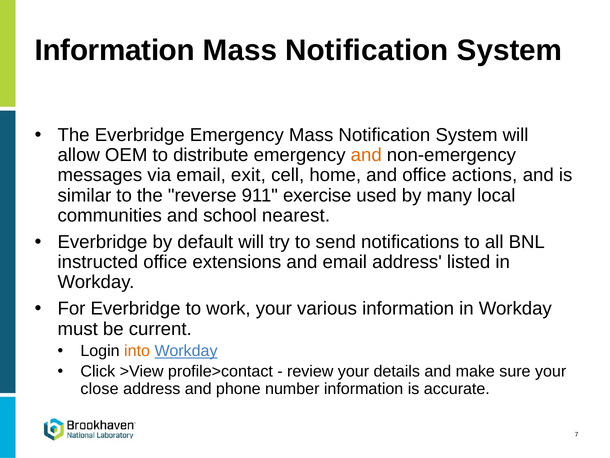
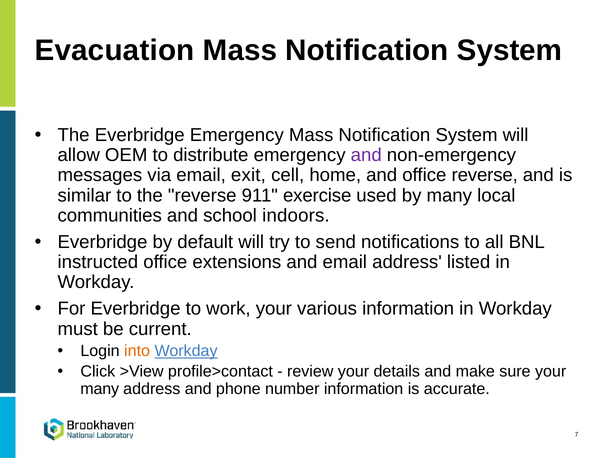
Information: Information -> Evacuation (115, 51)
and colour: orange -> purple (366, 155)
office actions: actions -> reverse (485, 175)
nearest: nearest -> indoors (296, 215)
close: close -> many (100, 389)
